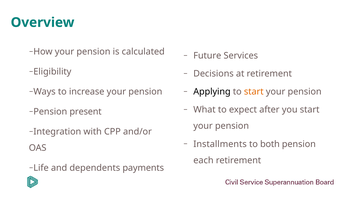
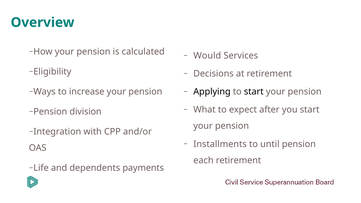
Future: Future -> Would (207, 56)
start colour: orange -> black (254, 92)
present: present -> division (86, 112)
both: both -> until (270, 144)
